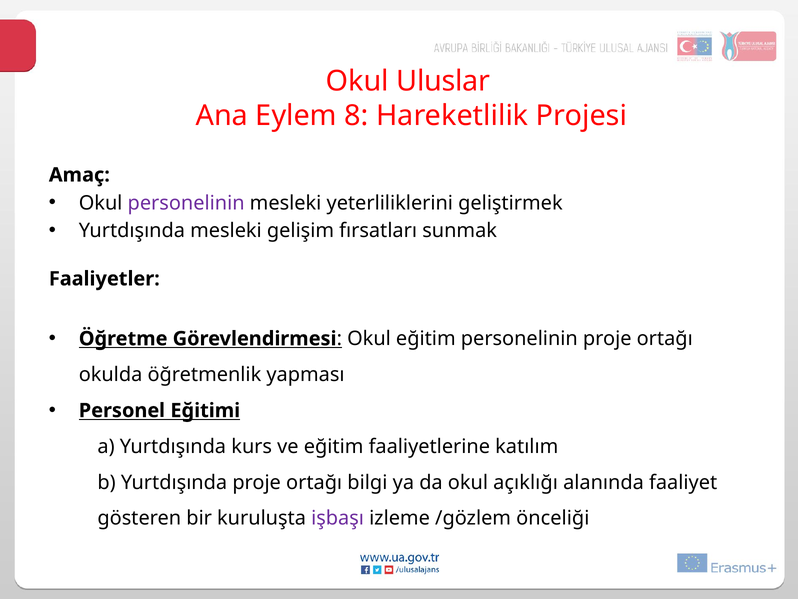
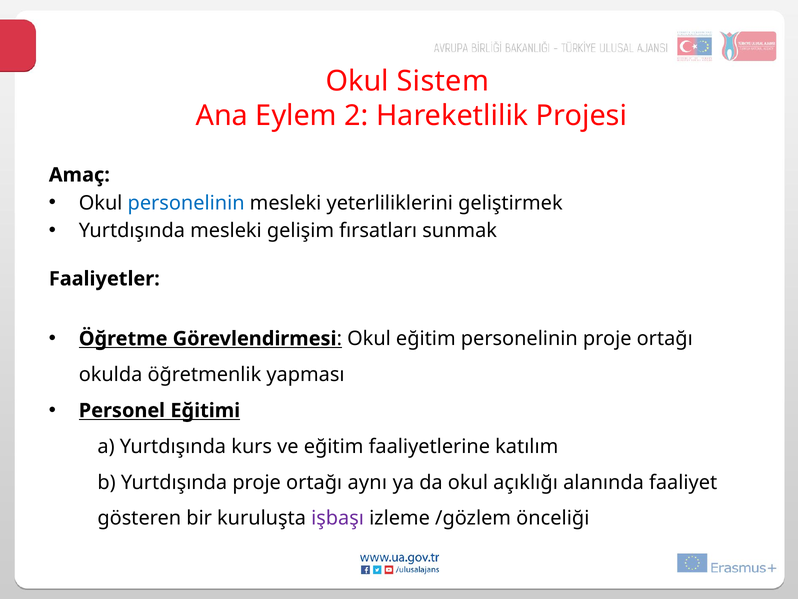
Uluslar: Uluslar -> Sistem (443, 81)
8: 8 -> 2 (356, 116)
personelinin colour: purple -> blue (186, 203)
bilgi: bilgi -> aynı (367, 482)
